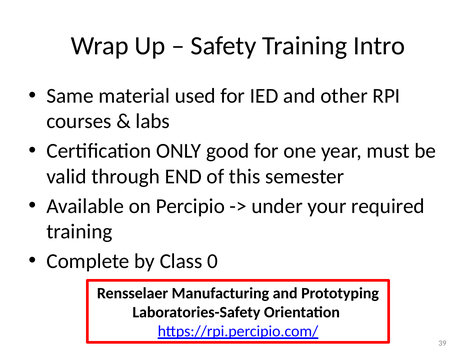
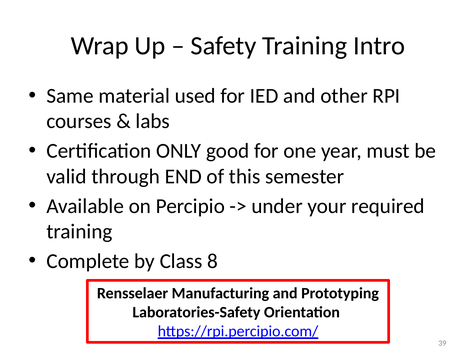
0: 0 -> 8 (213, 261)
